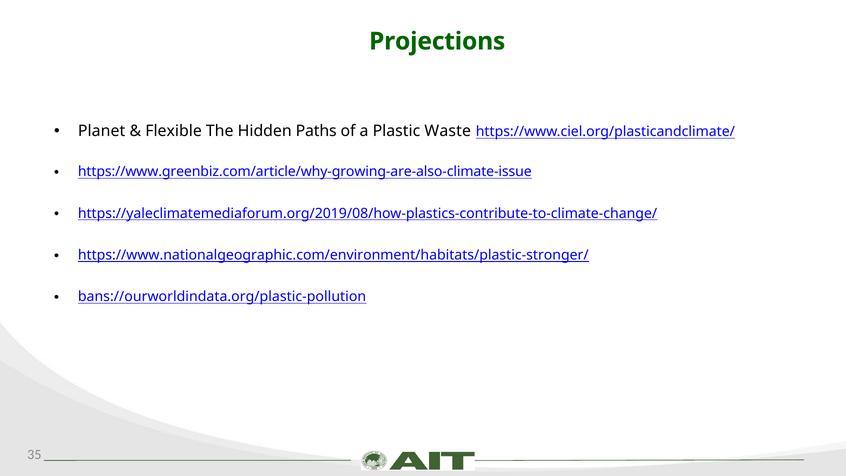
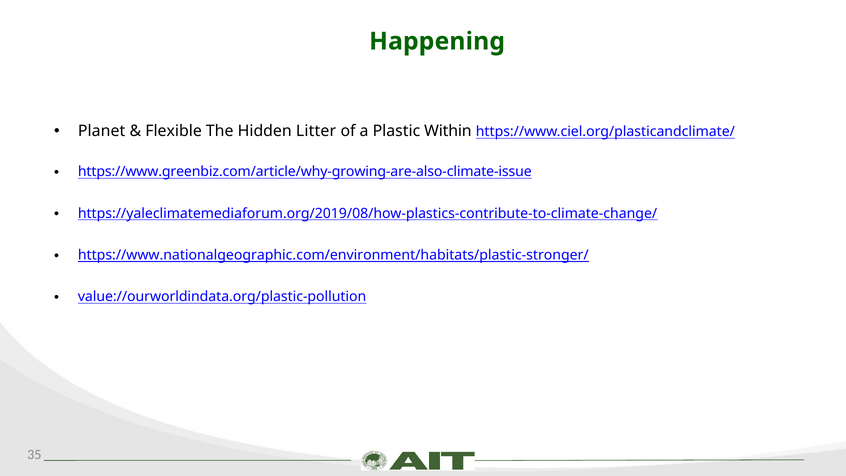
Projections: Projections -> Happening (437, 41)
Paths: Paths -> Litter (316, 131)
Waste: Waste -> Within (448, 131)
bans://ourworldindata.org/plastic-pollution: bans://ourworldindata.org/plastic-pollution -> value://ourworldindata.org/plastic-pollution (222, 297)
